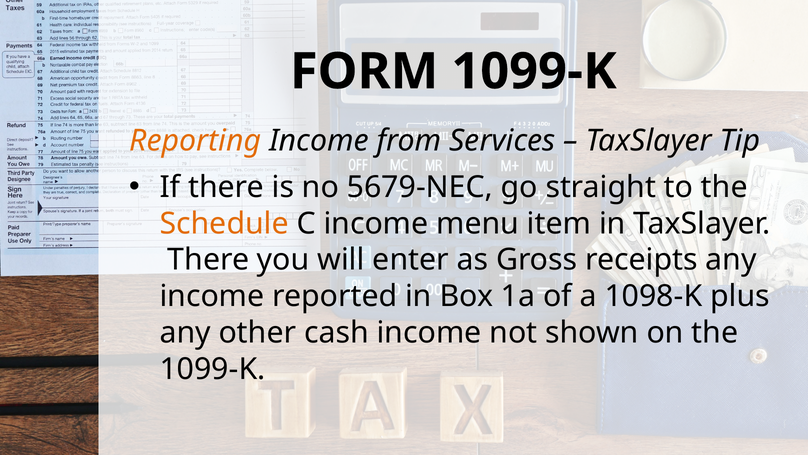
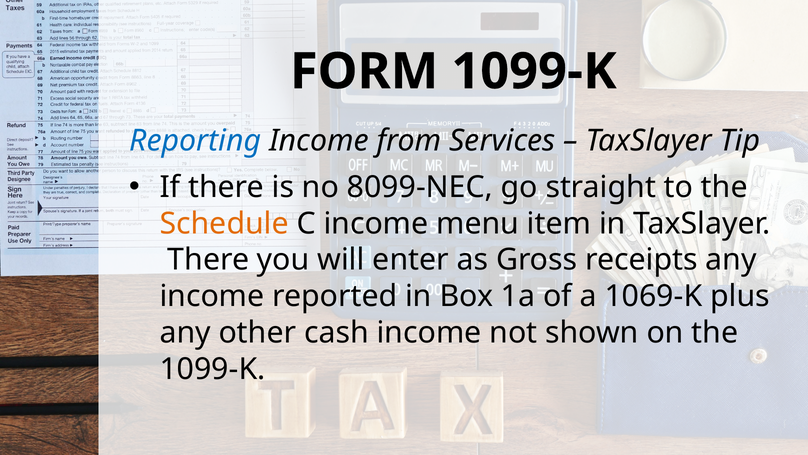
Reporting colour: orange -> blue (195, 140)
5679-NEC: 5679-NEC -> 8099-NEC (420, 187)
1098-K: 1098-K -> 1069-K (653, 296)
